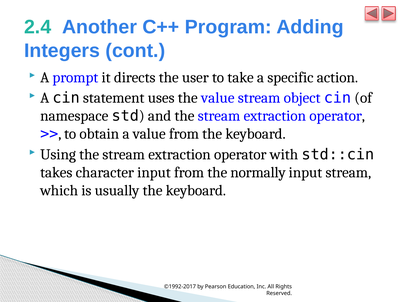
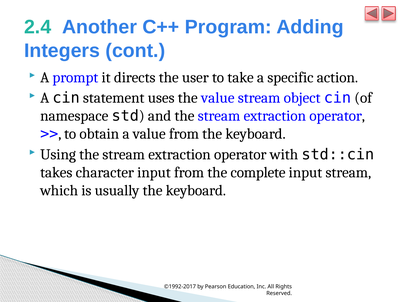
normally: normally -> complete (258, 172)
